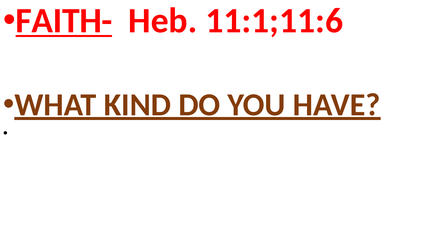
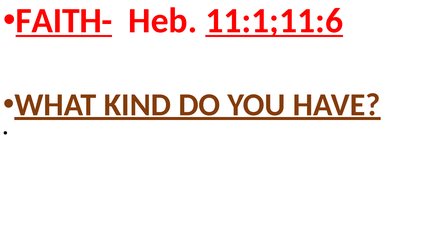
11:1;11:6 underline: none -> present (274, 21)
